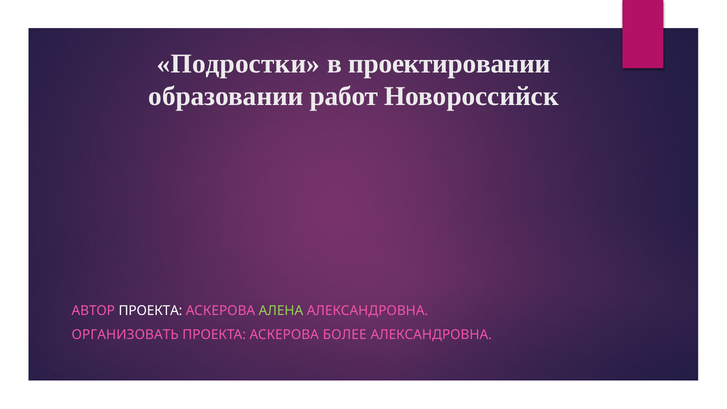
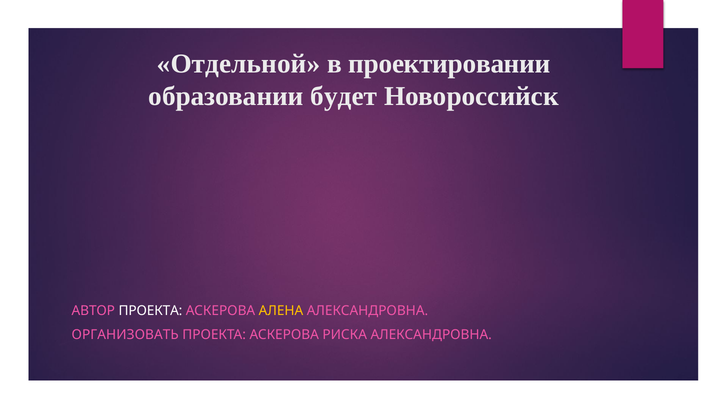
Подростки: Подростки -> Отдельной (239, 63)
работ: работ -> будет (344, 96)
АЛЕНА colour: light green -> yellow (281, 311)
БОЛЕЕ: БОЛЕЕ -> РИСКА (345, 335)
